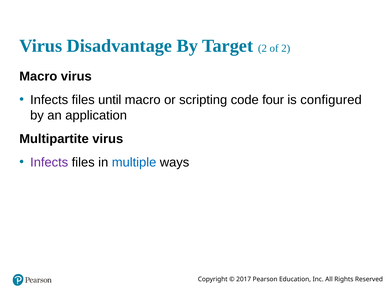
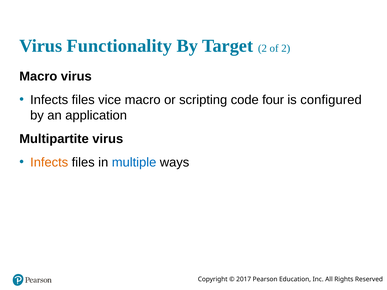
Disadvantage: Disadvantage -> Functionality (119, 46)
until: until -> vice (110, 100)
Infects colour: purple -> orange (49, 162)
